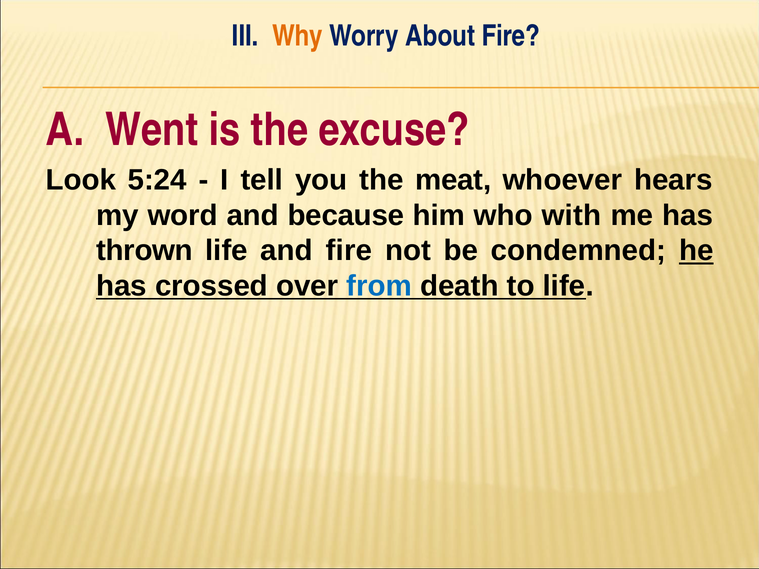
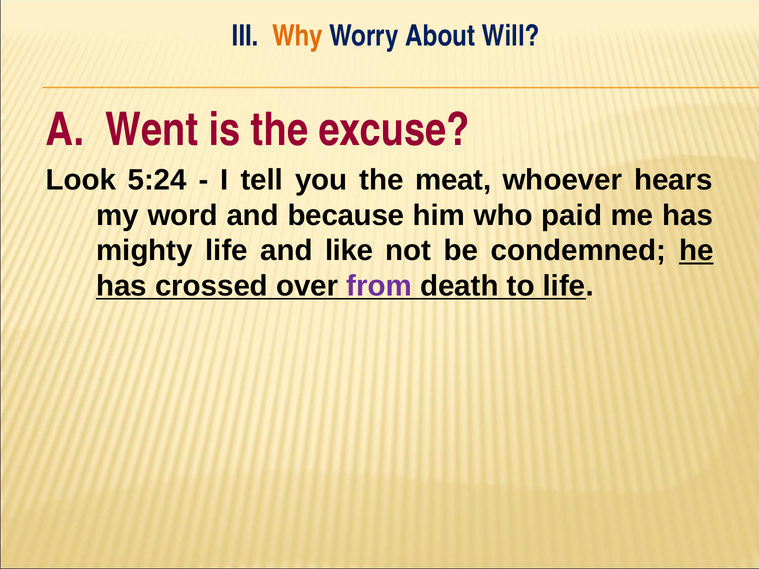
About Fire: Fire -> Will (511, 36)
with: with -> paid (572, 215)
thrown: thrown -> mighty (144, 251)
and fire: fire -> like (349, 251)
from colour: blue -> purple (379, 286)
